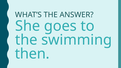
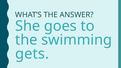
then: then -> gets (32, 54)
